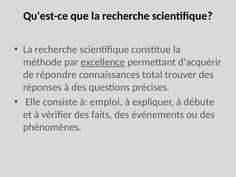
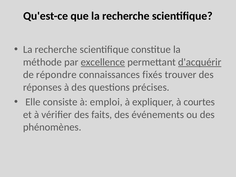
d'acquérir underline: none -> present (200, 62)
total: total -> fixés (152, 75)
débute: débute -> courtes (199, 102)
